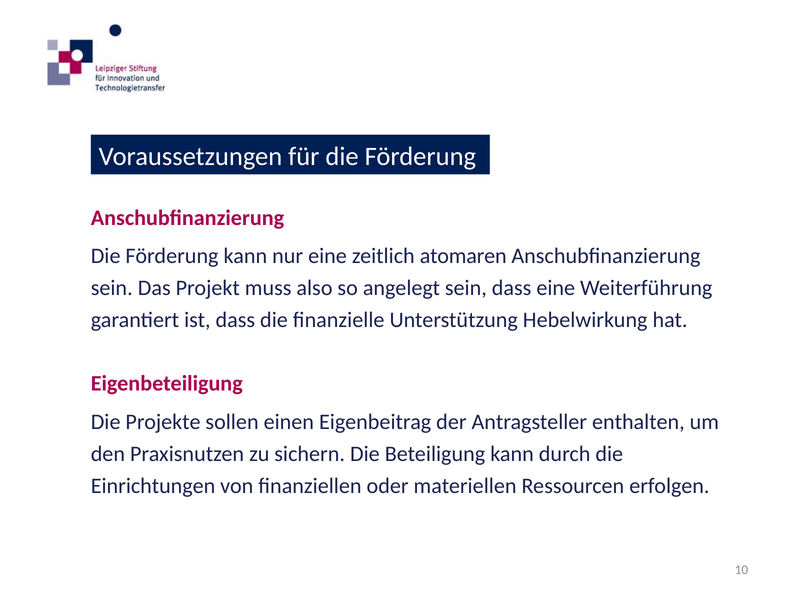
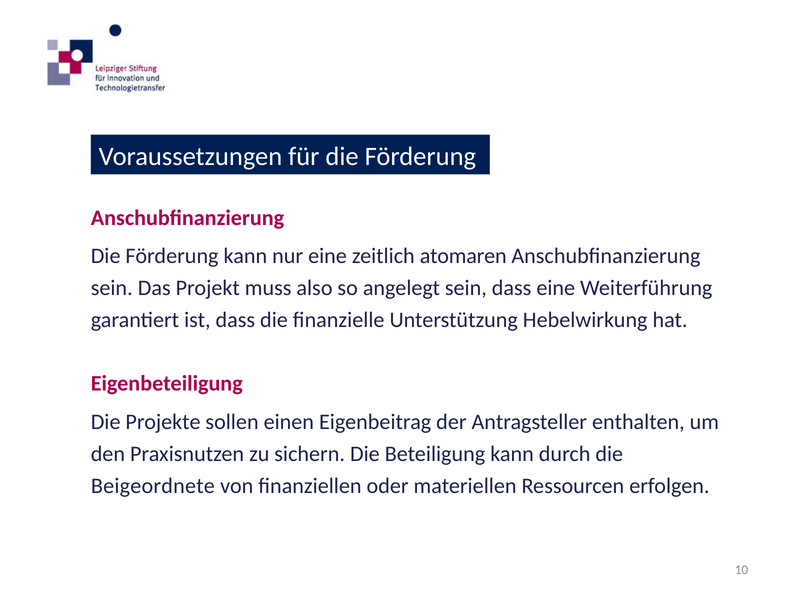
Einrichtungen: Einrichtungen -> Beigeordnete (153, 486)
